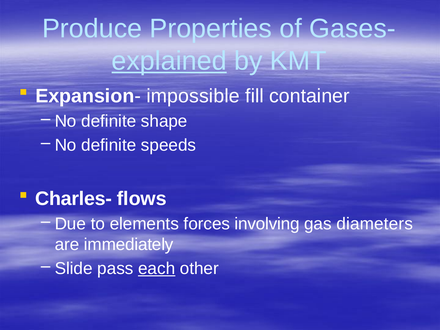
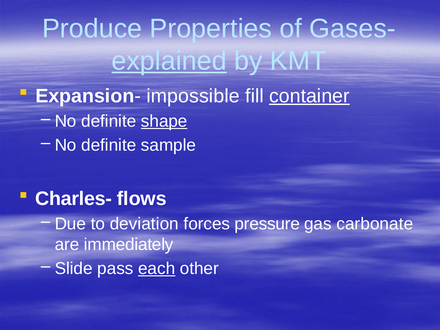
container underline: none -> present (309, 96)
shape underline: none -> present (164, 121)
speeds: speeds -> sample (169, 145)
elements: elements -> deviation (144, 224)
involving: involving -> pressure (267, 224)
diameters: diameters -> carbonate (375, 224)
